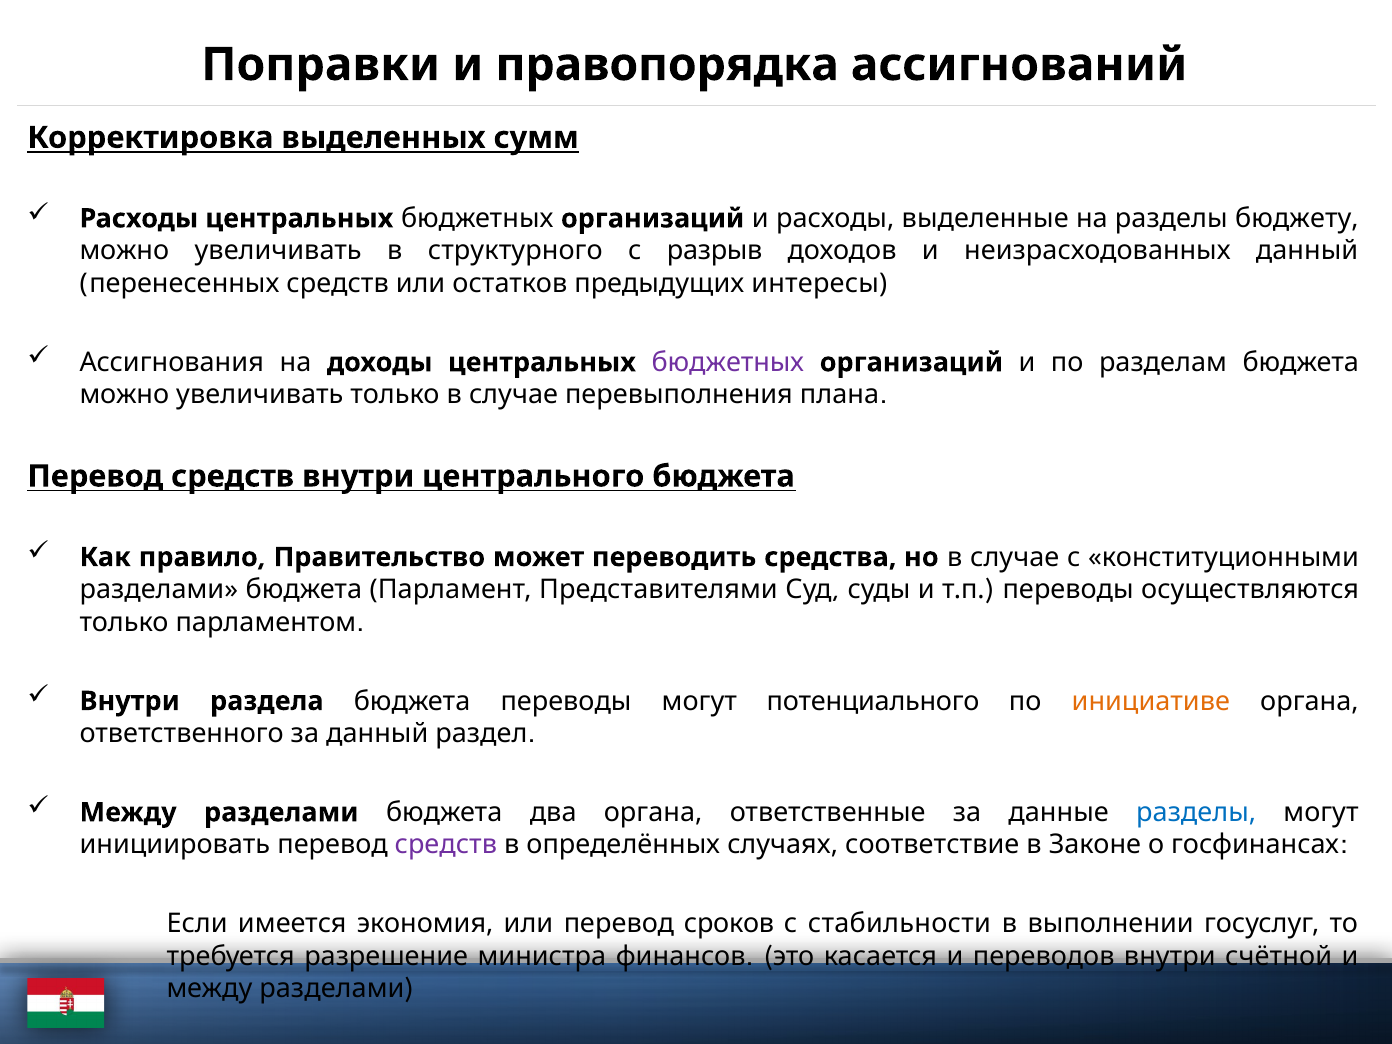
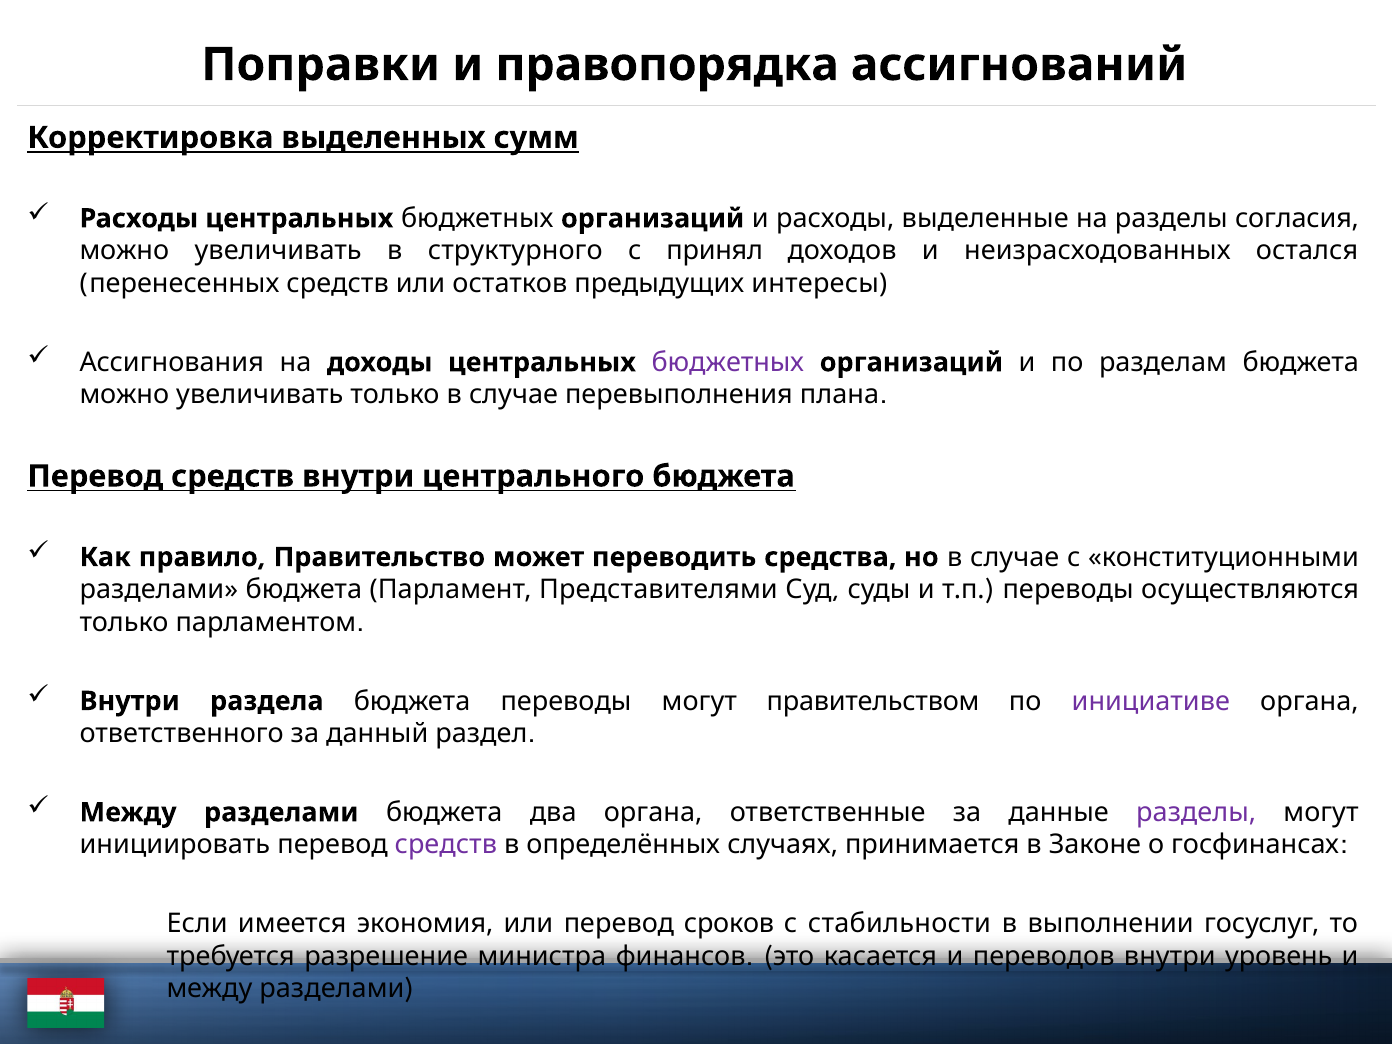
бюджету: бюджету -> согласия (1297, 219)
разрыв: разрыв -> принял (715, 251)
неизрасходованных данный: данный -> остался (1307, 251)
потенциального: потенциального -> правительством (873, 701)
инициативе colour: orange -> purple (1151, 701)
разделы colour: blue -> purple (1196, 812)
соответствие: соответствие -> принимается (932, 845)
счётной: счётной -> уровень (1279, 956)
